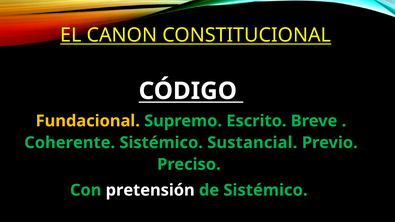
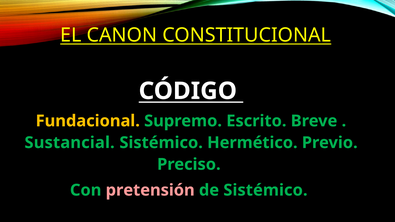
Coherente: Coherente -> Sustancial (70, 143)
Sustancial: Sustancial -> Hermético (252, 143)
pretensión colour: white -> pink (150, 190)
